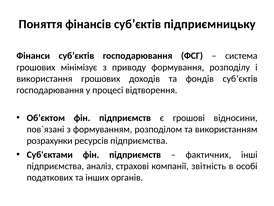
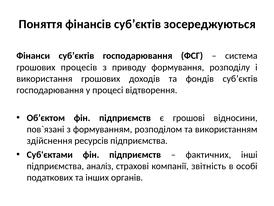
підприємницьку: підприємницьку -> зосереджуються (210, 24)
мінімізує: мінімізує -> процесів (79, 67)
розрахунки: розрахунки -> здійснення (49, 140)
